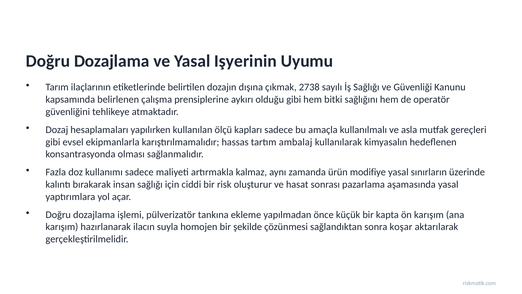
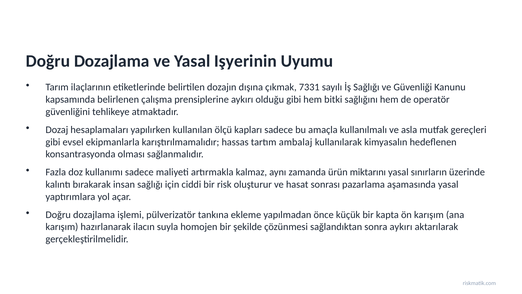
2738: 2738 -> 7331 (309, 87)
modifiye: modifiye -> miktarını (368, 172)
sonra koşar: koşar -> aykırı (401, 227)
